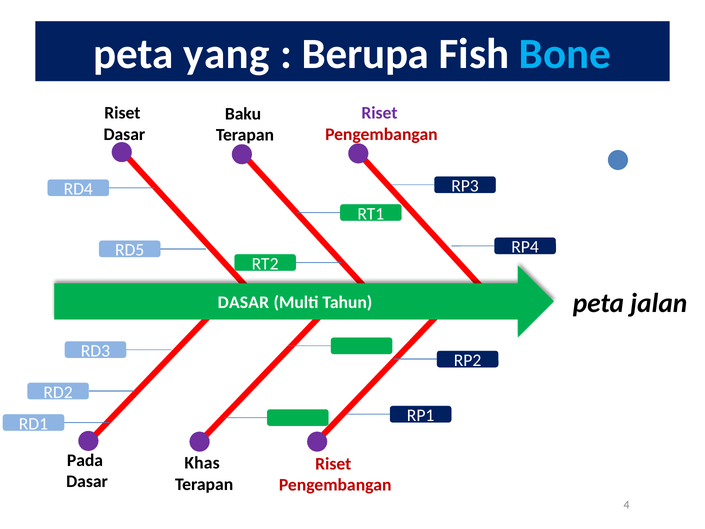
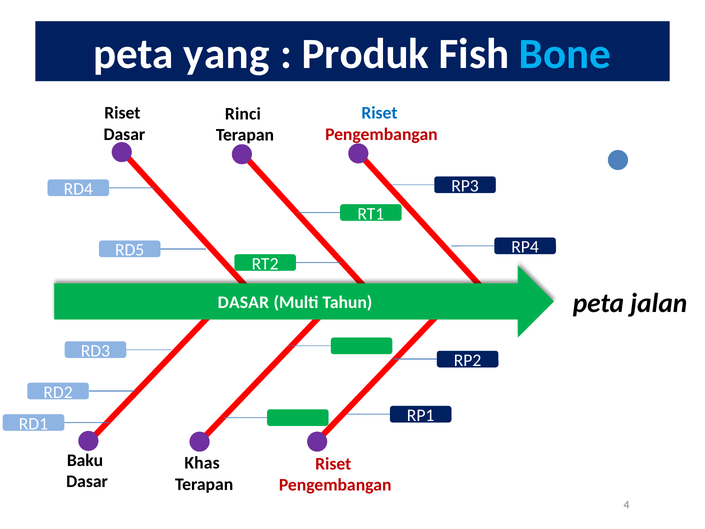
Berupa: Berupa -> Produk (365, 54)
Riset colour: purple -> blue (379, 113)
Baku: Baku -> Rinci (243, 114)
Pada: Pada -> Baku (85, 460)
